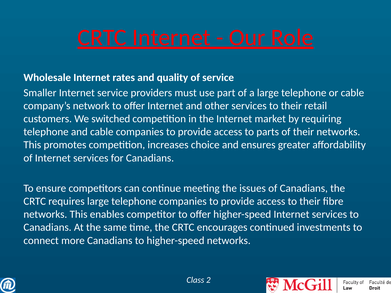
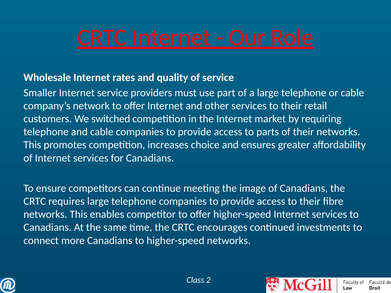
issues: issues -> image (253, 188)
